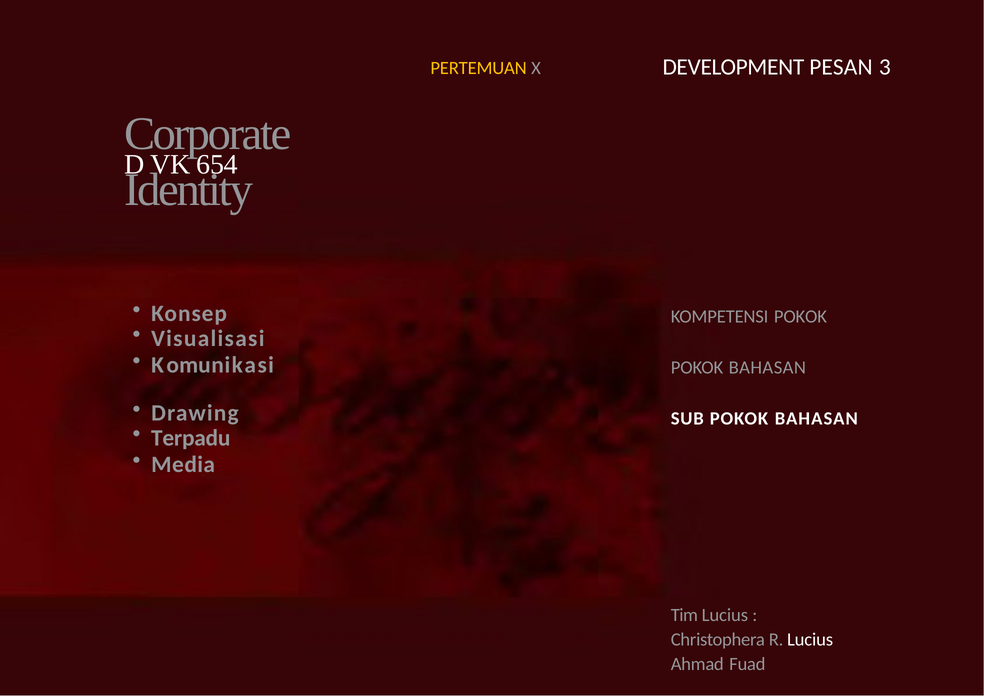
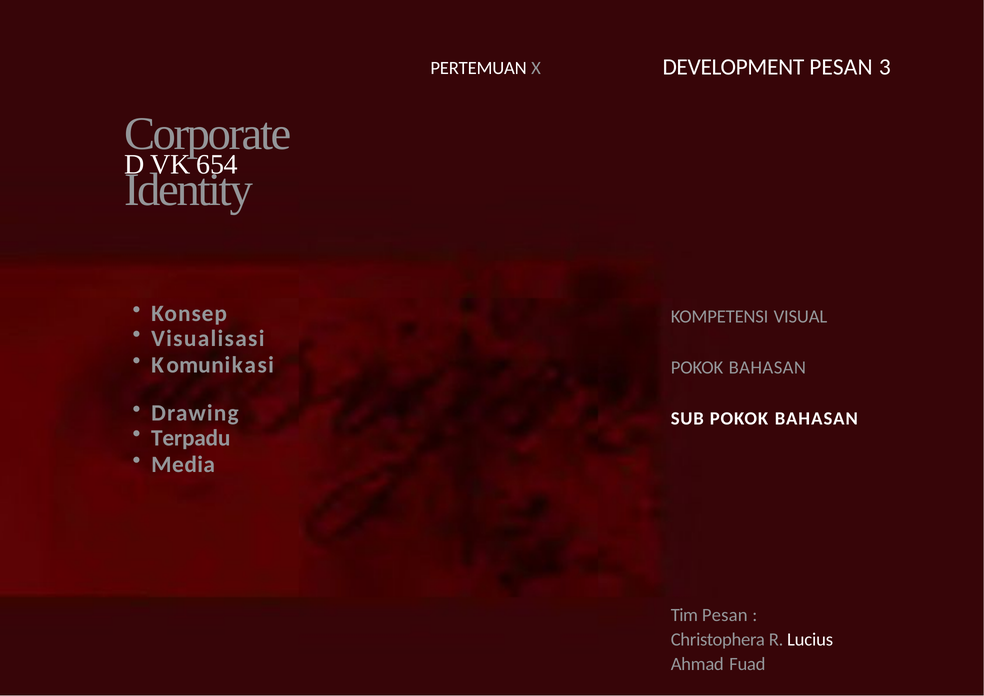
PERTEMUAN colour: yellow -> white (479, 68)
KOMPETENSI POKOK: POKOK -> VISUAL (800, 317)
Tim Lucius: Lucius -> Pesan (725, 615)
